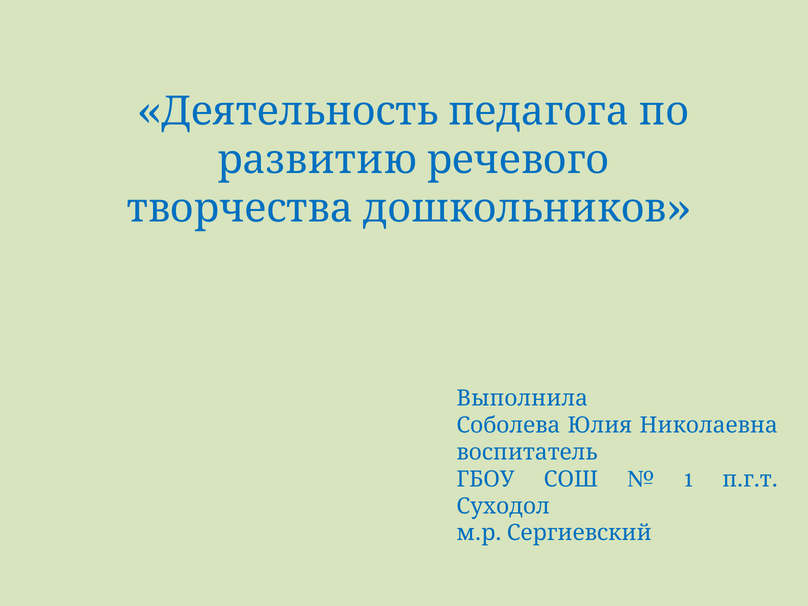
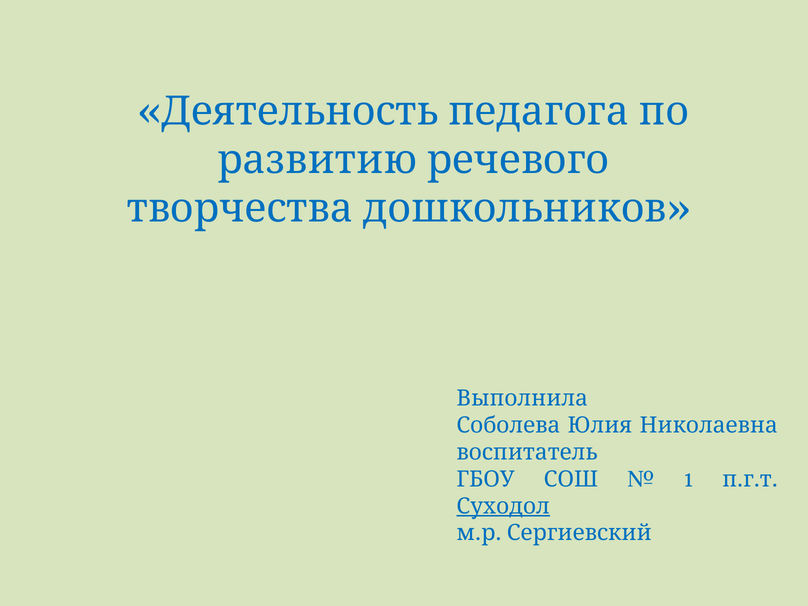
Суходол underline: none -> present (503, 506)
